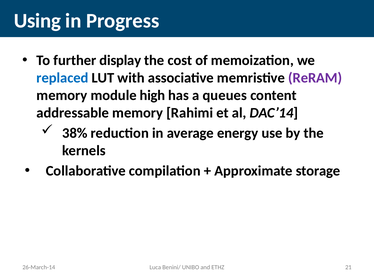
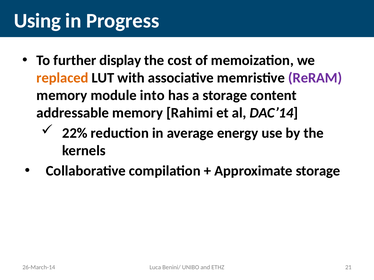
replaced colour: blue -> orange (62, 78)
high: high -> into (152, 95)
a queues: queues -> storage (225, 95)
38%: 38% -> 22% (75, 133)
